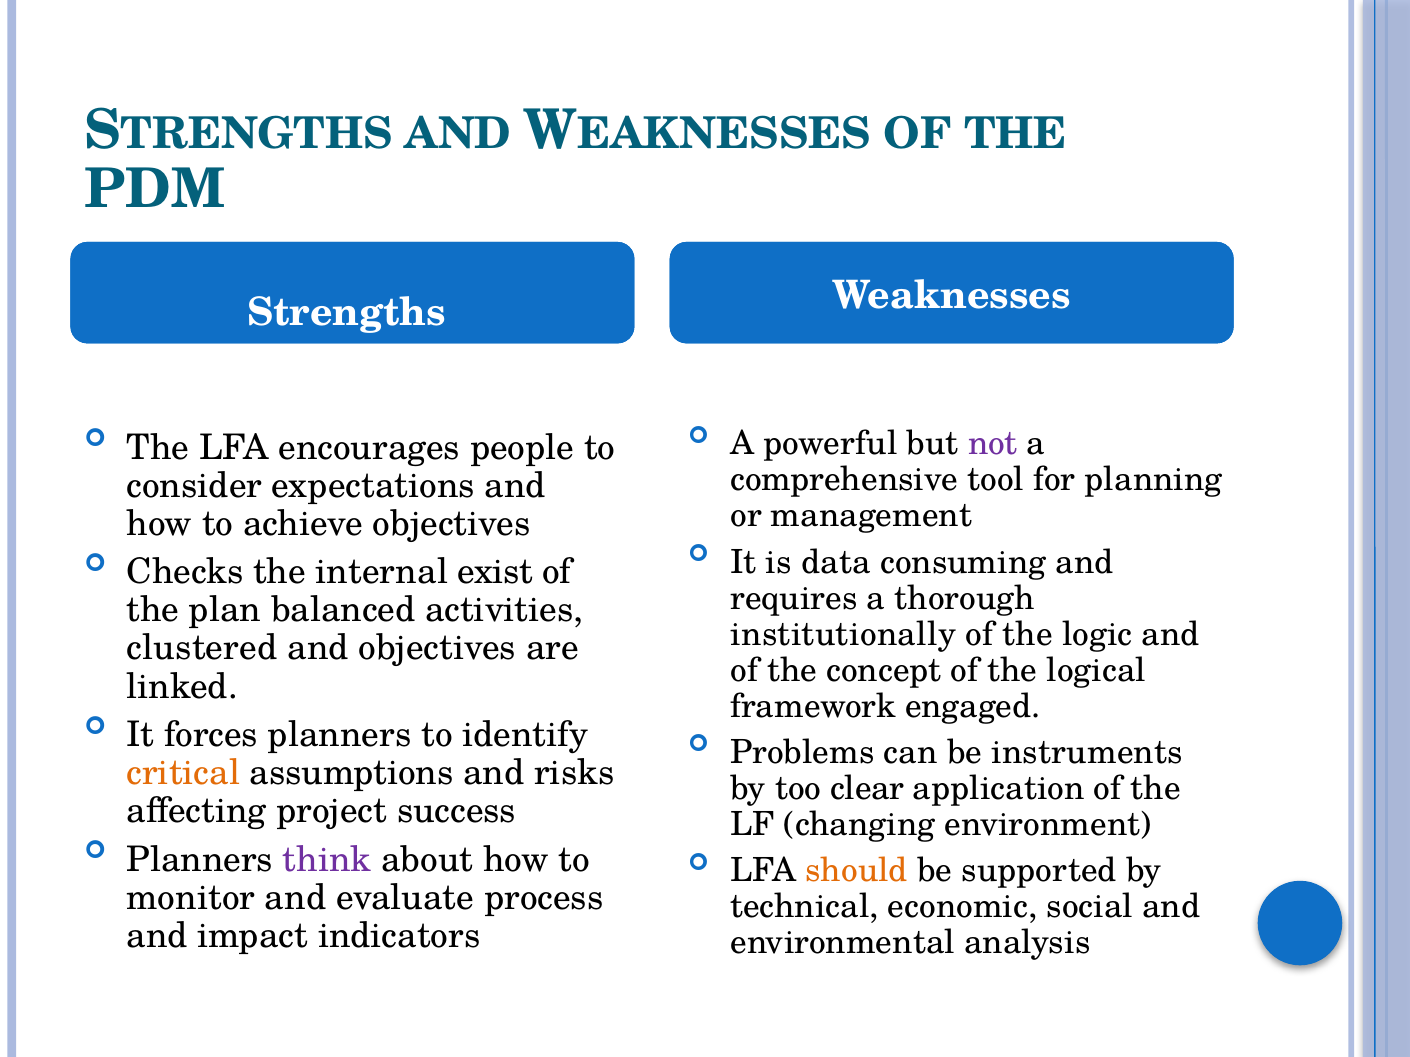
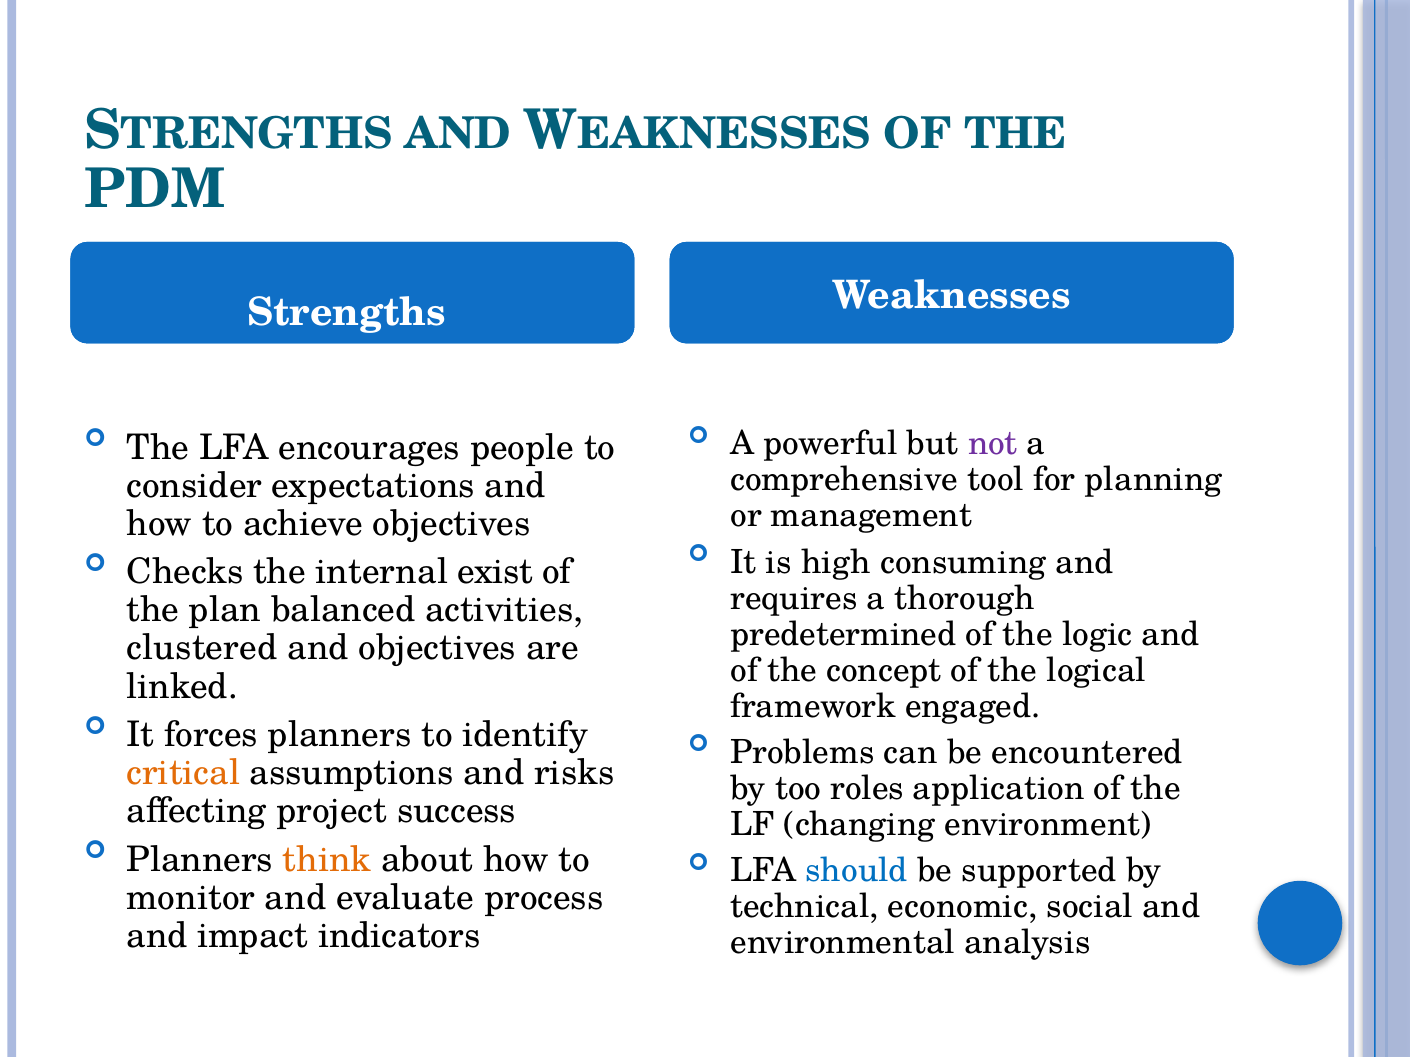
data: data -> high (836, 563)
institutionally: institutionally -> predetermined (844, 634)
instruments: instruments -> encountered (1087, 753)
clear: clear -> roles (867, 789)
think colour: purple -> orange (327, 860)
should colour: orange -> blue (857, 871)
